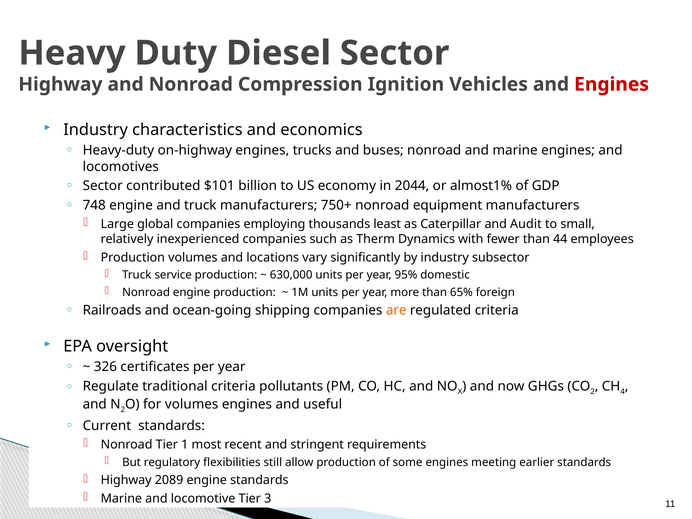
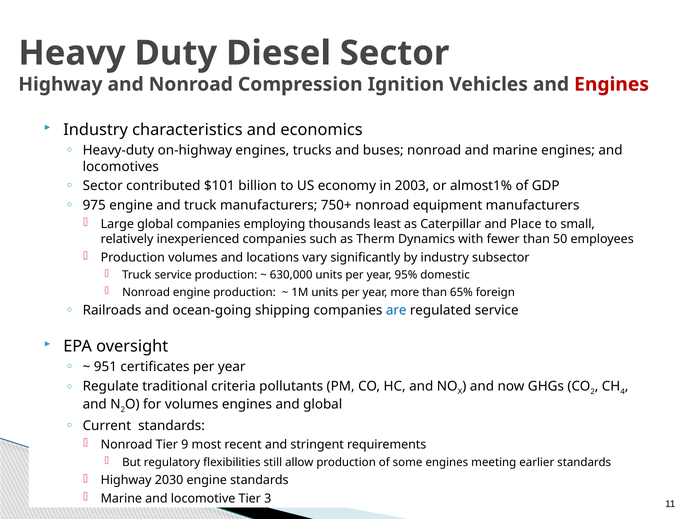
2044: 2044 -> 2003 (412, 186)
748: 748 -> 975 (94, 205)
Audit: Audit -> Place (526, 224)
44: 44 -> 50 (560, 239)
are colour: orange -> blue (396, 311)
regulated criteria: criteria -> service (497, 311)
326: 326 -> 951 (105, 367)
and useful: useful -> global (323, 405)
1: 1 -> 9 (185, 445)
2089: 2089 -> 2030 (169, 480)
